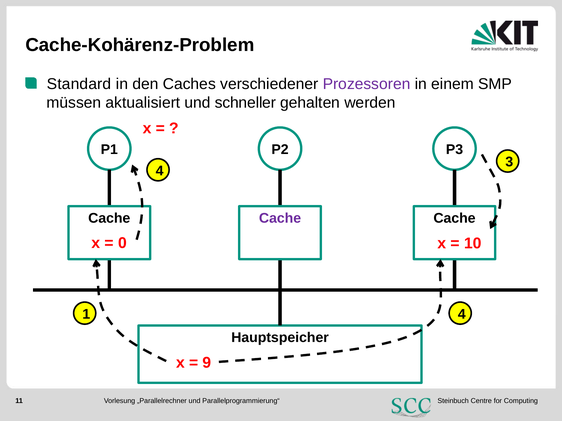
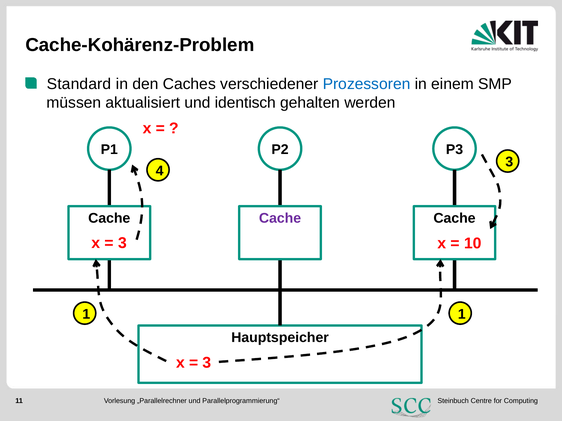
Prozessoren colour: purple -> blue (367, 84)
schneller: schneller -> identisch (245, 103)
0: 0 -> 3 (122, 243)
1 4: 4 -> 1 (462, 314)
9: 9 -> 3 (207, 363)
